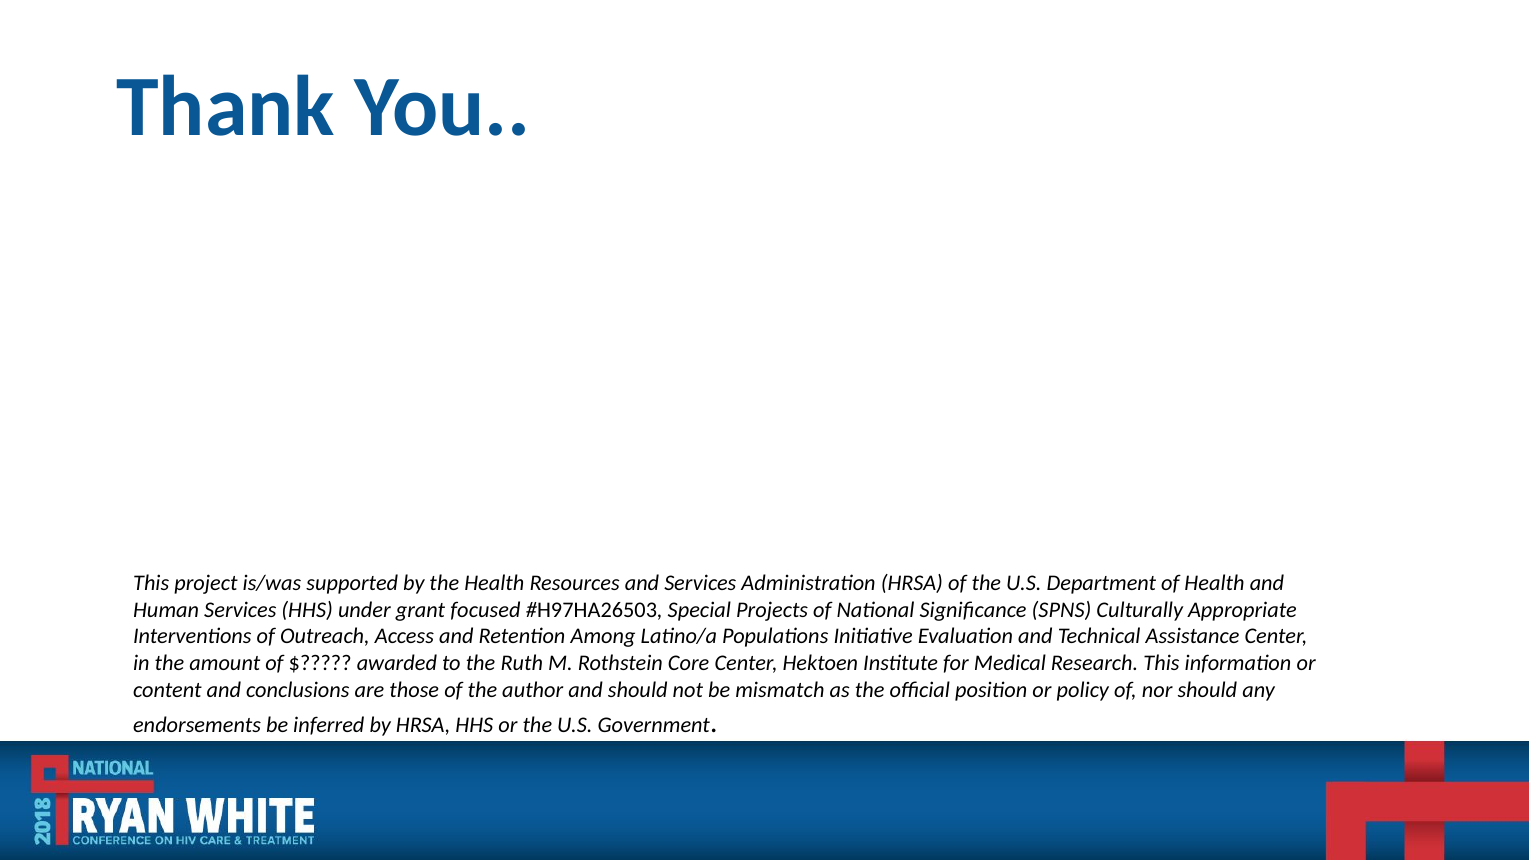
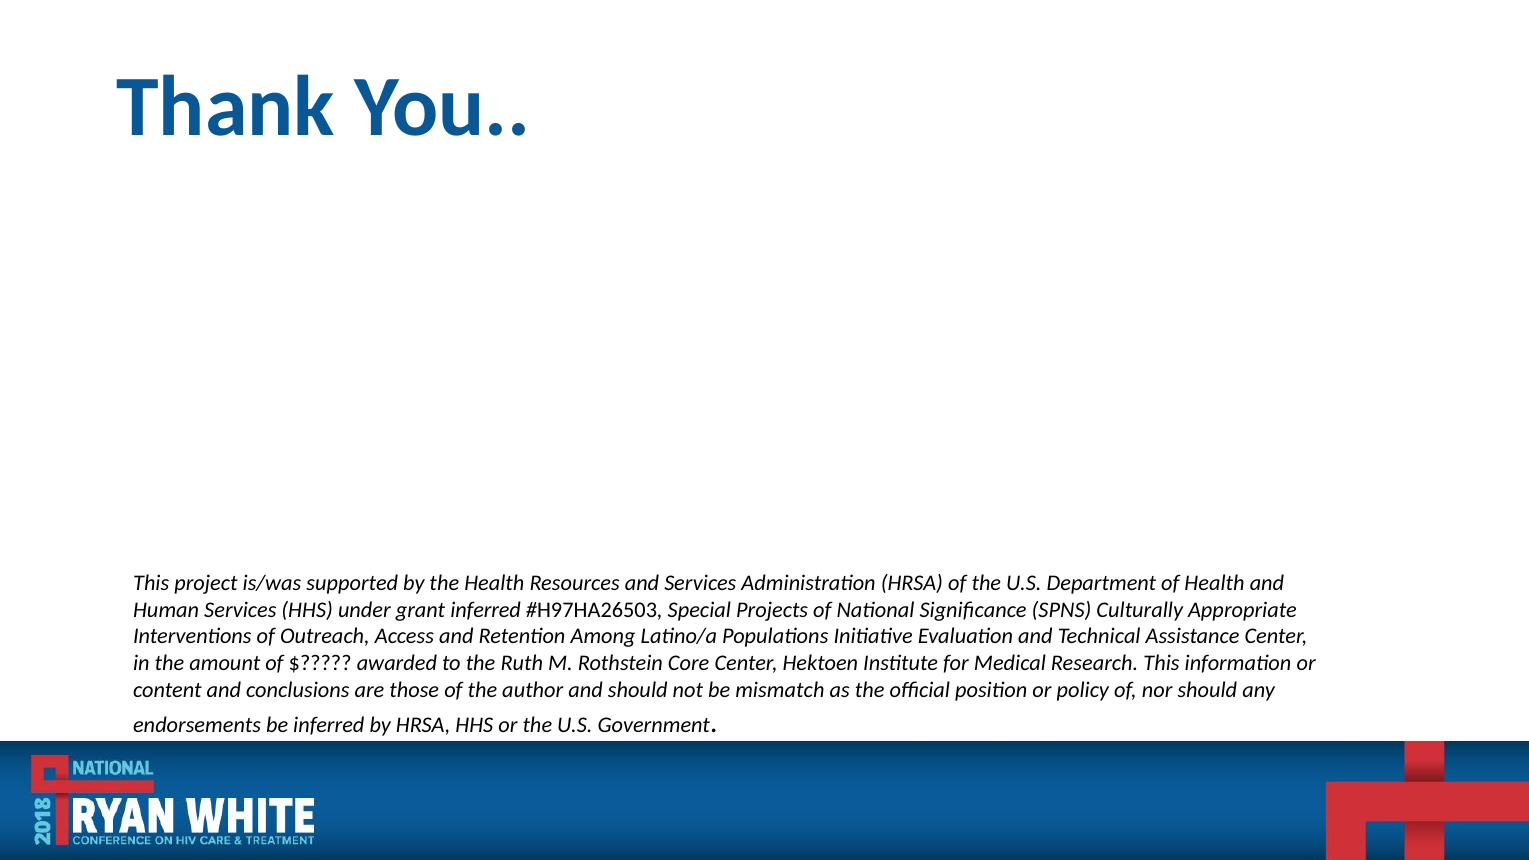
grant focused: focused -> inferred (486, 610)
